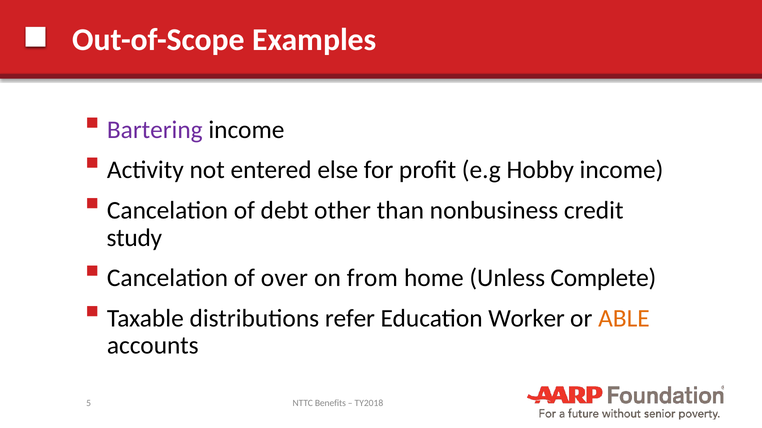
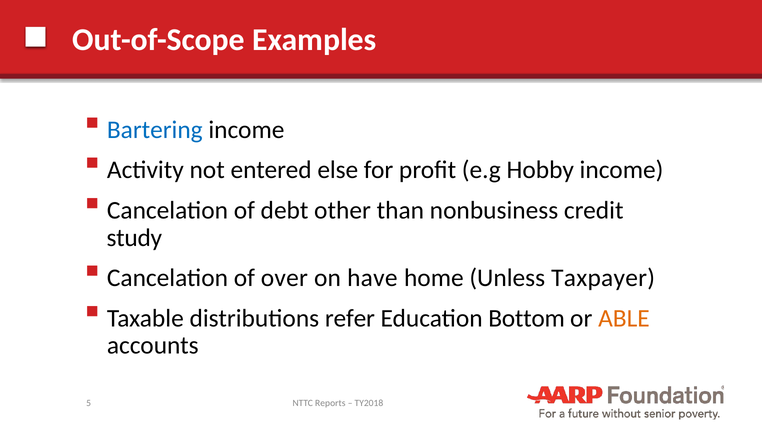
Bartering colour: purple -> blue (155, 130)
from: from -> have (372, 278)
Complete: Complete -> Taxpayer (603, 278)
Worker: Worker -> Bottom (527, 319)
Benefits: Benefits -> Reports (330, 404)
